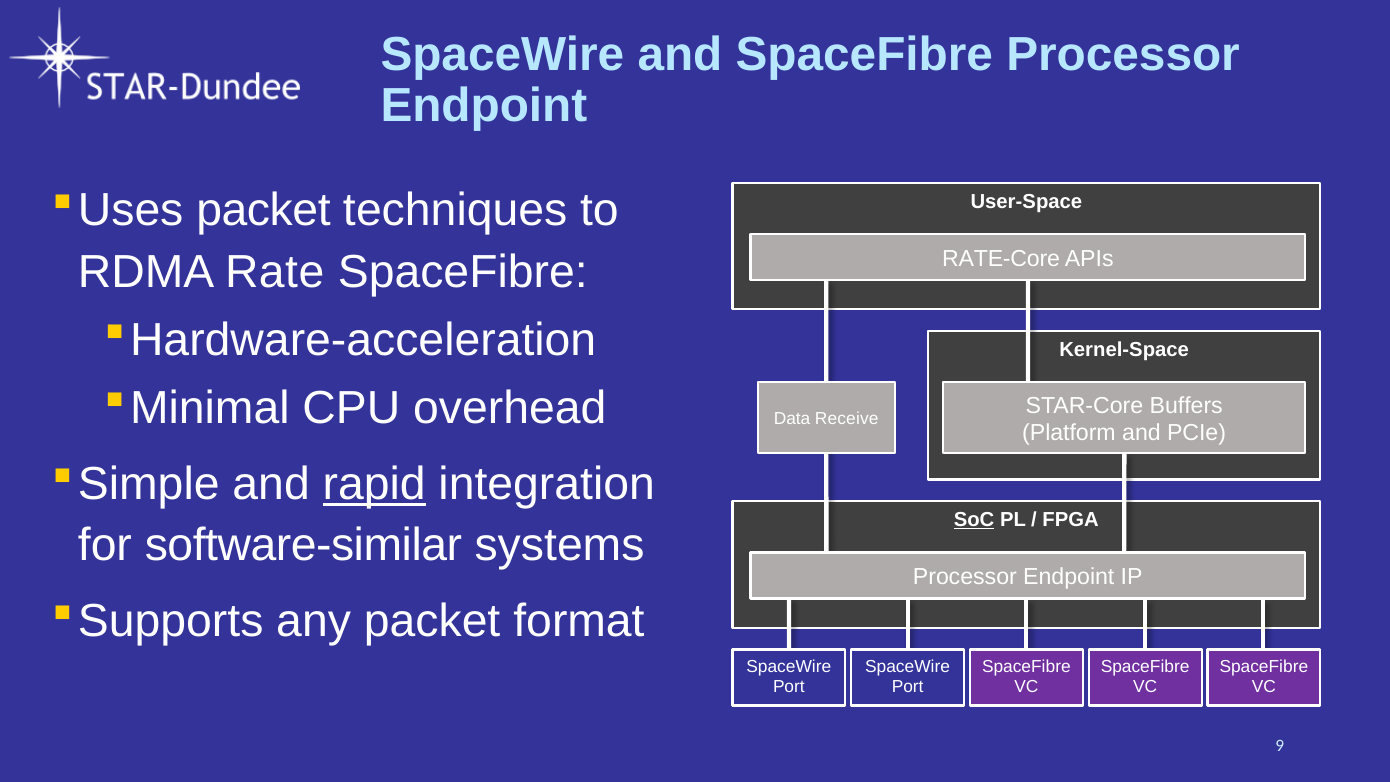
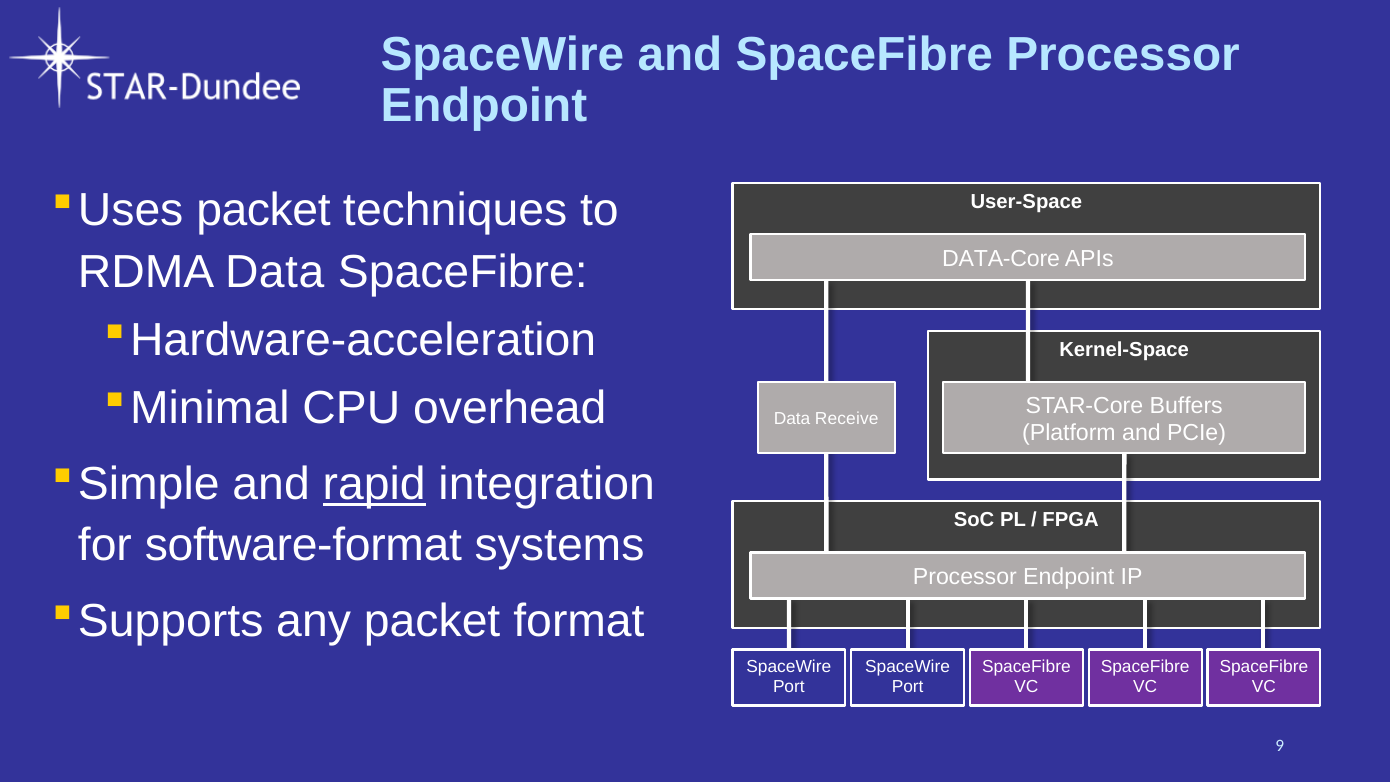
RATE-Core: RATE-Core -> DATA-Core (1001, 258)
RDMA Rate: Rate -> Data (275, 272)
SoC underline: present -> none (974, 520)
software-similar: software-similar -> software-format (303, 545)
